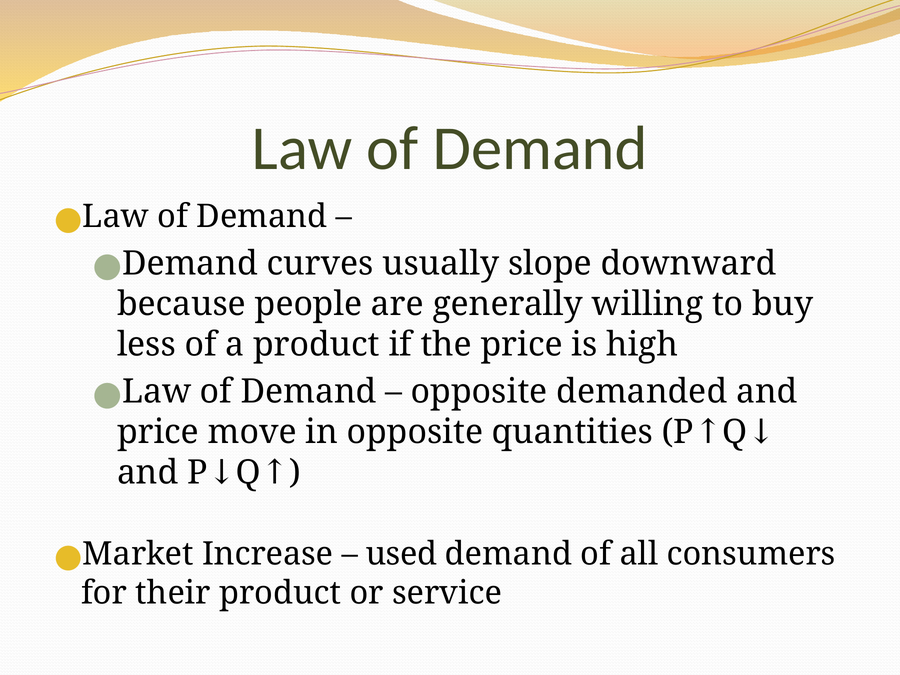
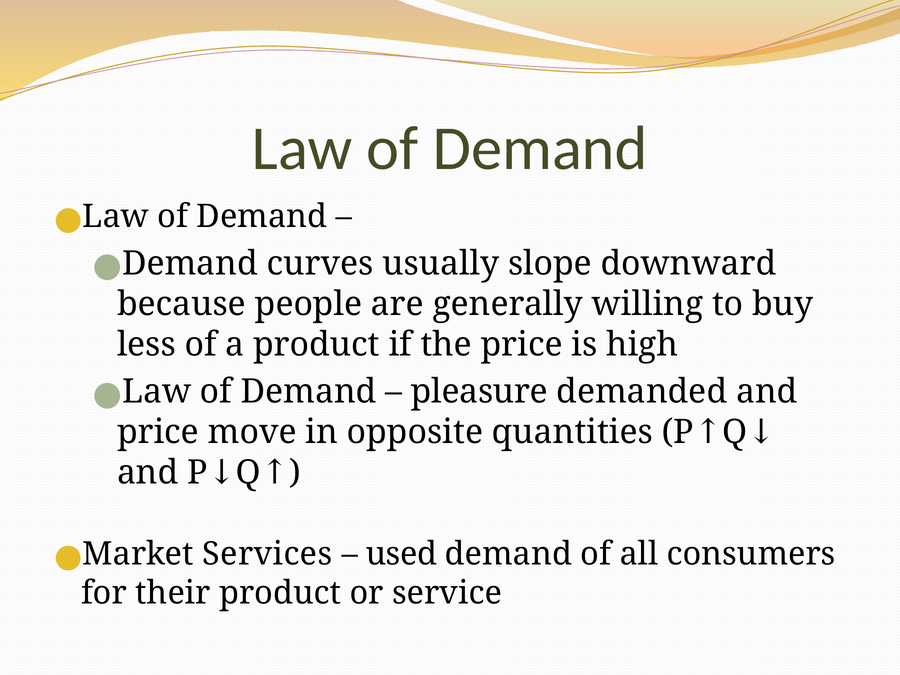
opposite: opposite -> pleasure (479, 392)
Increase: Increase -> Services (267, 554)
